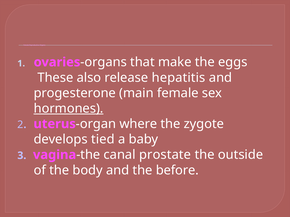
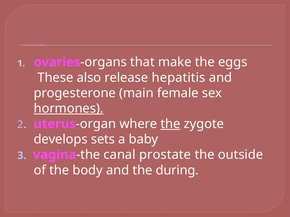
the underline: none -> present (170, 124)
tied: tied -> sets (103, 140)
before: before -> during (177, 171)
